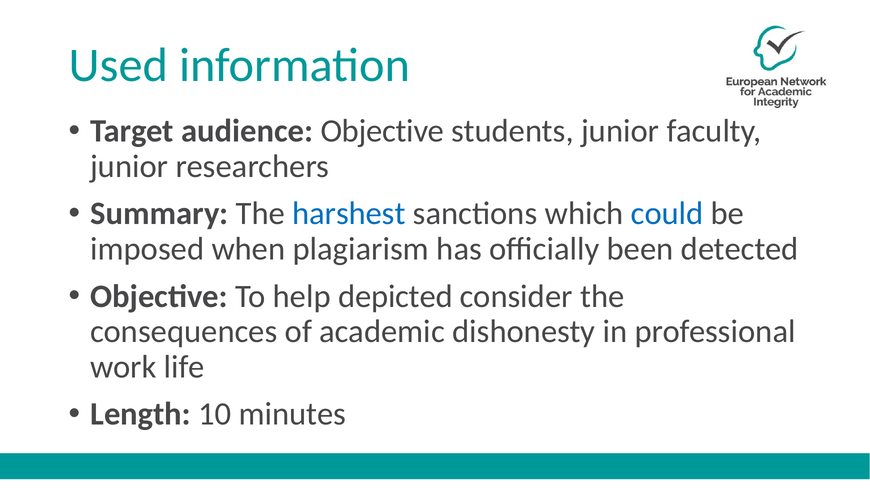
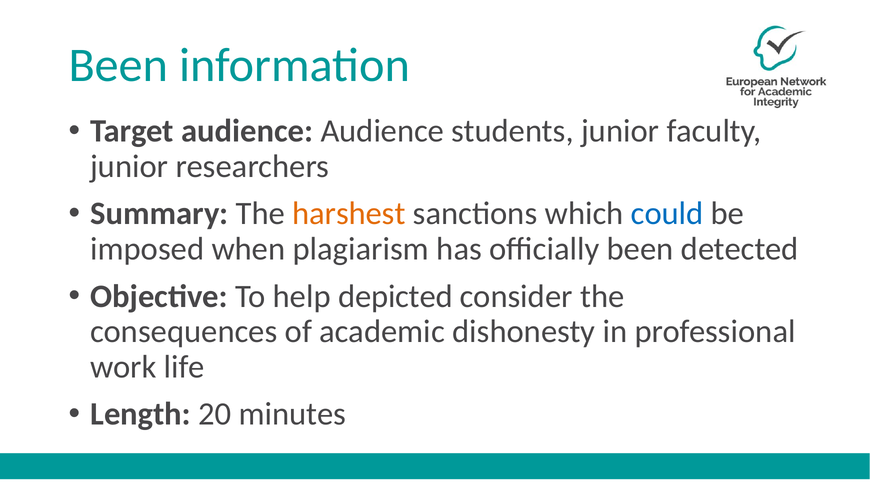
Used: Used -> Been (118, 66)
audience Objective: Objective -> Audience (382, 131)
harshest colour: blue -> orange (349, 214)
10: 10 -> 20 (215, 414)
